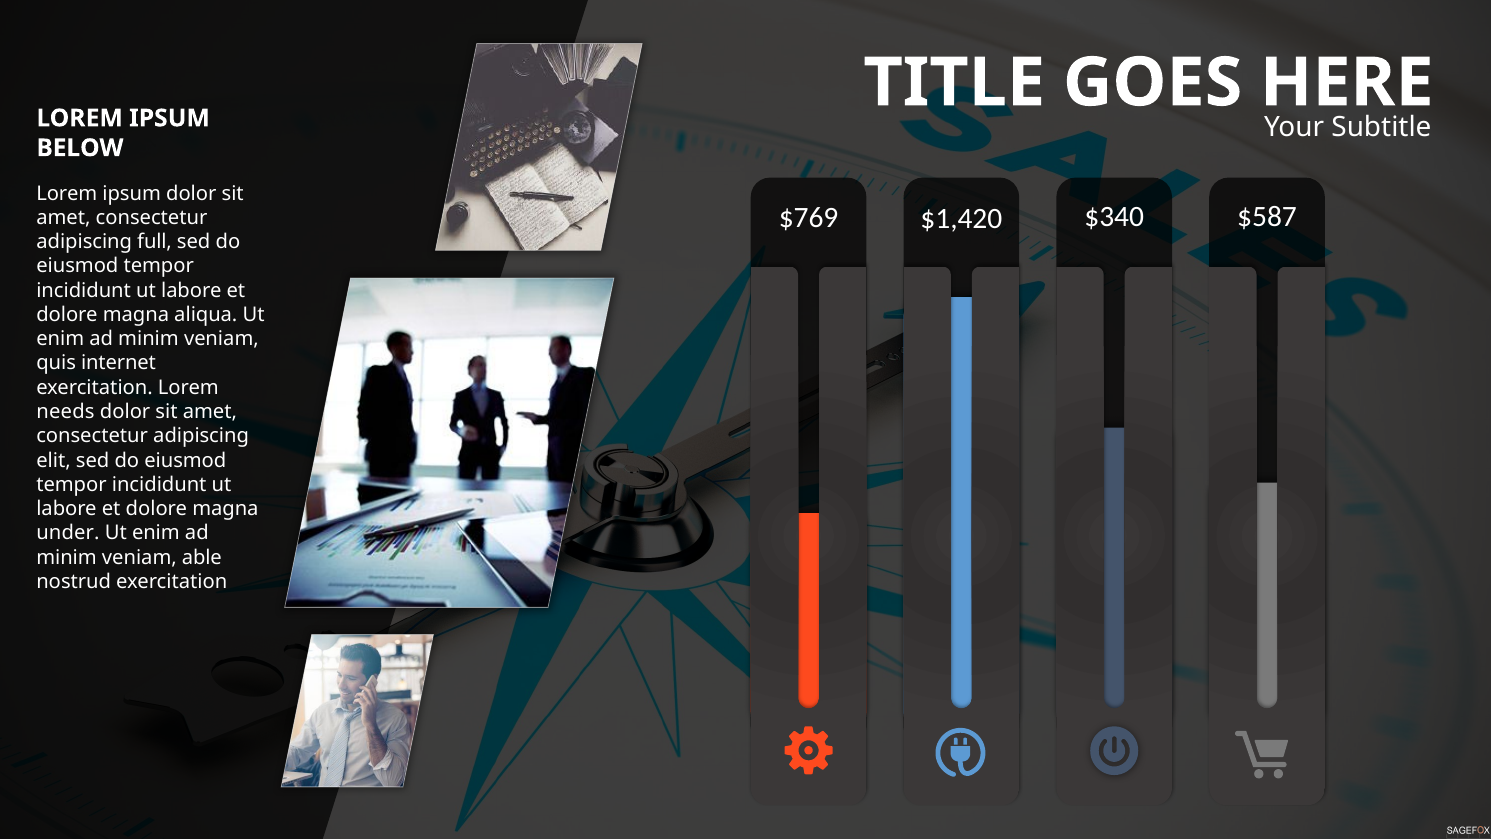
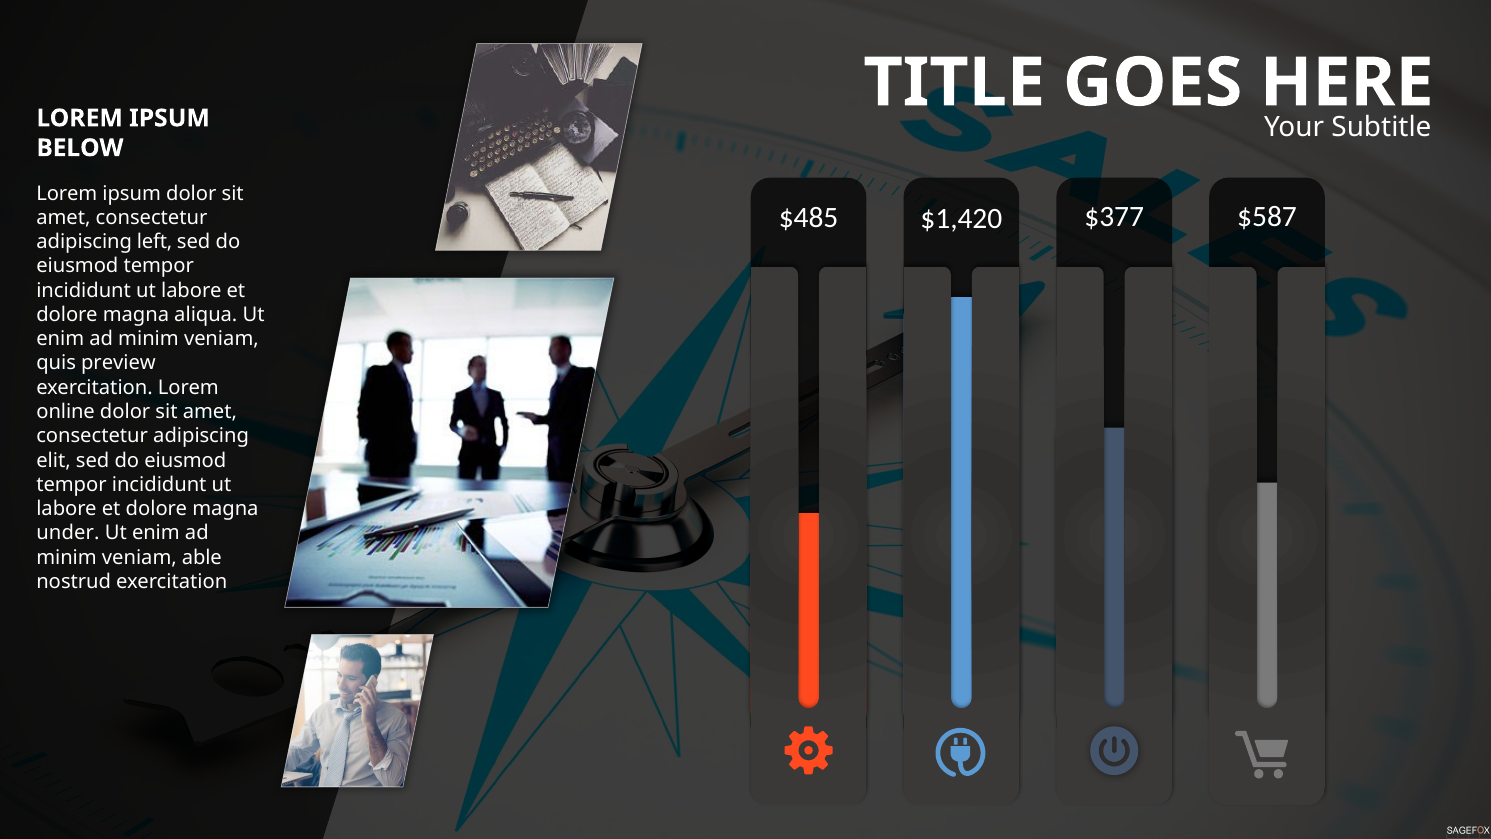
$769: $769 -> $485 (809, 218)
$340: $340 -> $377 (1114, 217)
full: full -> left (155, 242)
internet: internet -> preview (118, 363)
needs: needs -> online (66, 412)
